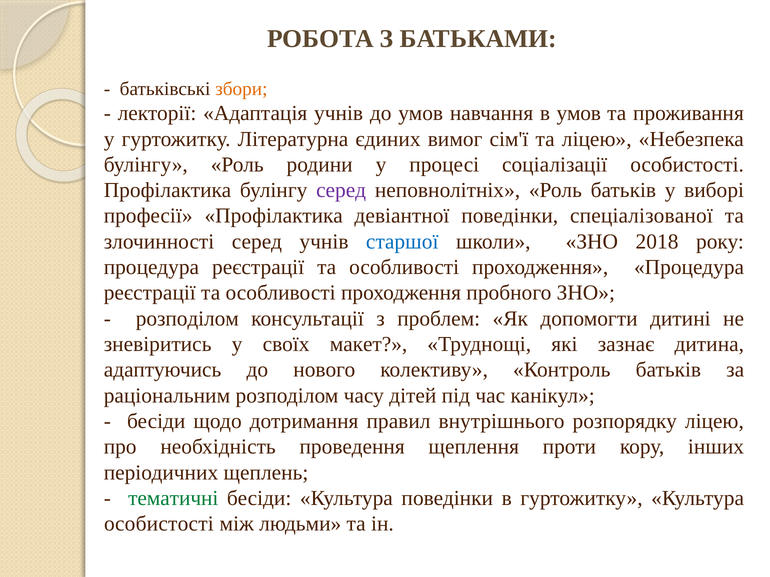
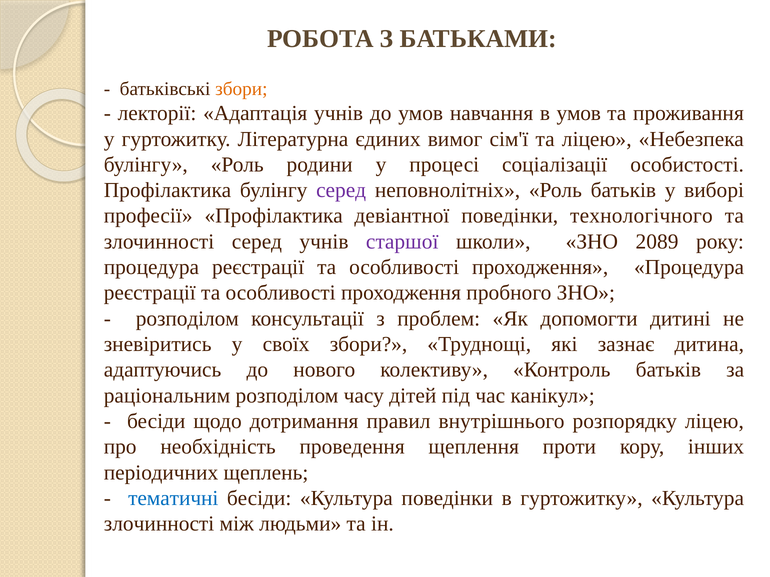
спеціалізованої: спеціалізованої -> технологічного (641, 216)
старшої colour: blue -> purple (402, 242)
2018: 2018 -> 2089 (657, 242)
своїх макет: макет -> збори (369, 344)
тематичні colour: green -> blue (173, 499)
особистості: особистості -> злочинності (159, 524)
